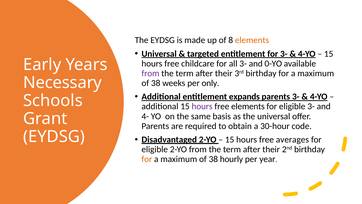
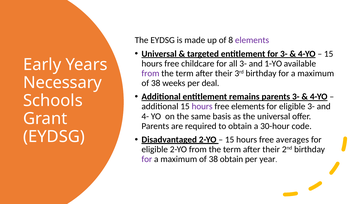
elements colour: orange -> purple (252, 40)
0-YO: 0-YO -> 1-YO (273, 63)
only: only -> deal (210, 83)
expands: expands -> remains (244, 97)
for colour: orange -> purple (147, 159)
38 hourly: hourly -> obtain (231, 159)
